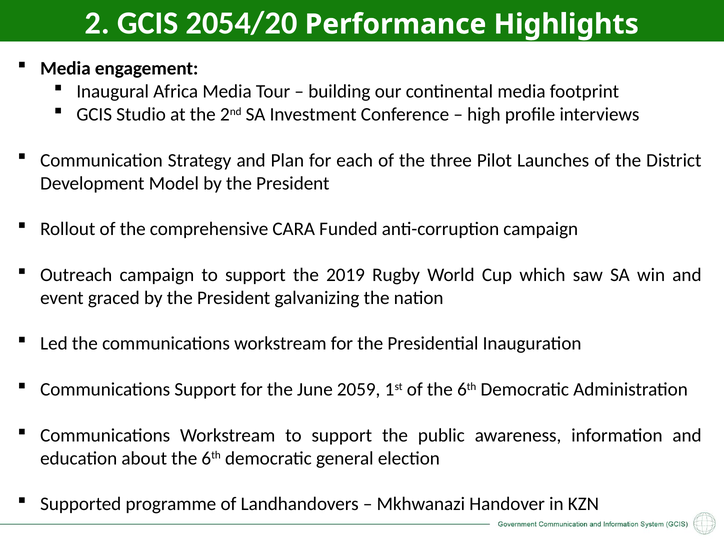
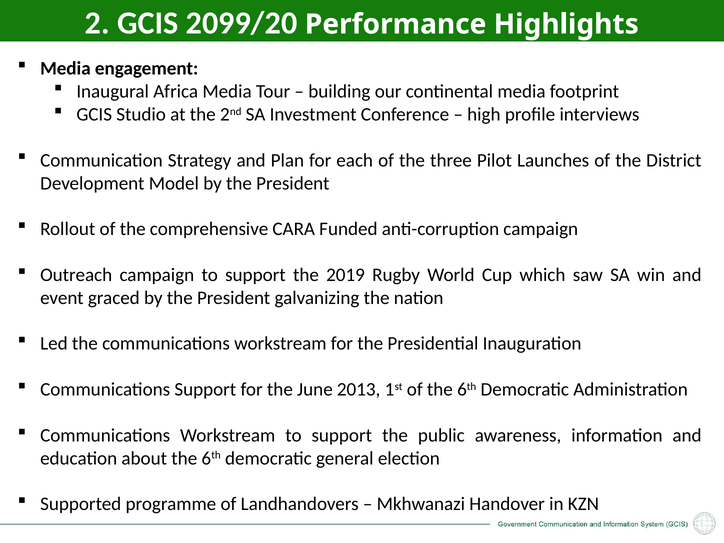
2054/20: 2054/20 -> 2099/20 (242, 23)
2059: 2059 -> 2013 (359, 389)
